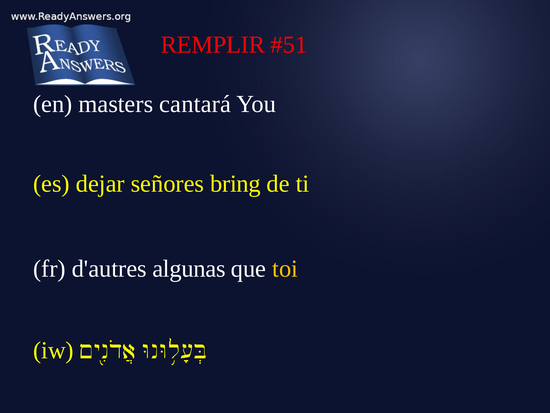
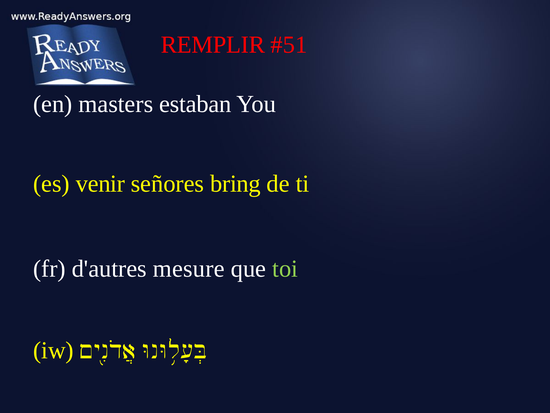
cantará: cantará -> estaban (195, 104)
dejar: dejar -> venir (100, 184)
algunas: algunas -> mesure (189, 268)
toi colour: yellow -> light green (285, 268)
